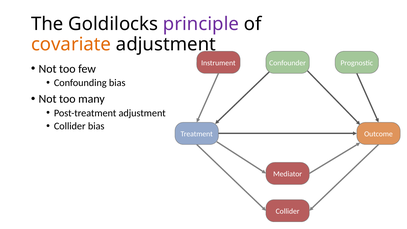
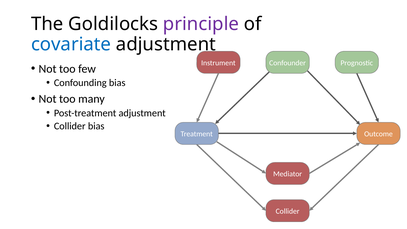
covariate colour: orange -> blue (71, 44)
